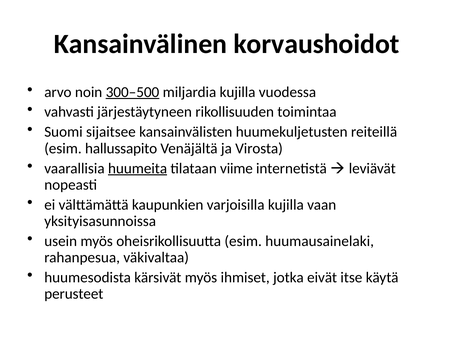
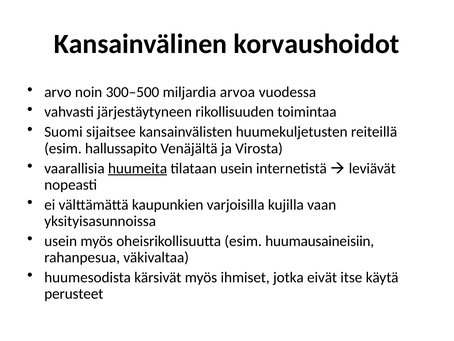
300–500 underline: present -> none (132, 92)
miljardia kujilla: kujilla -> arvoa (237, 92)
tilataan viime: viime -> usein (236, 168)
huumausainelaki: huumausainelaki -> huumausaineisiin (320, 241)
